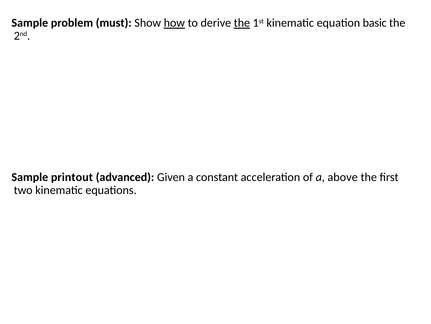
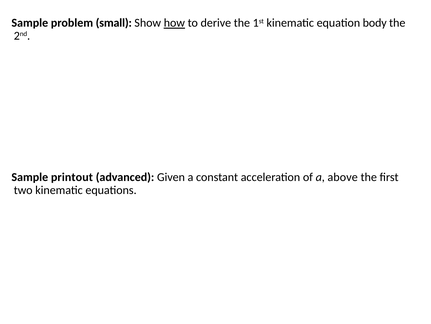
must: must -> small (114, 23)
the underline: present -> none (242, 23)
basic: basic -> body (375, 23)
